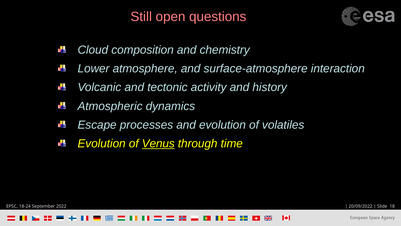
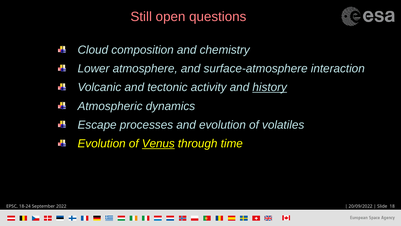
history underline: none -> present (270, 87)
